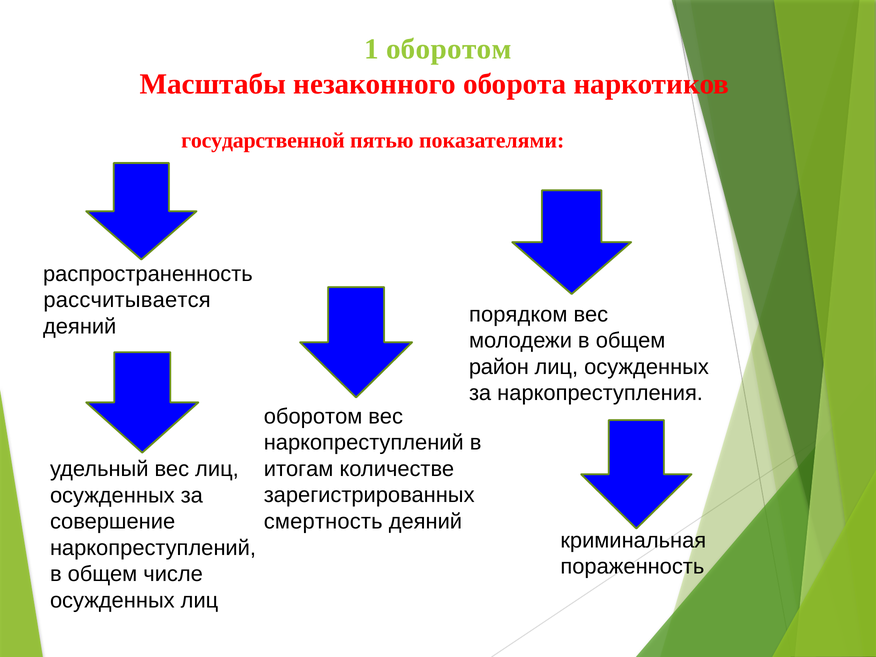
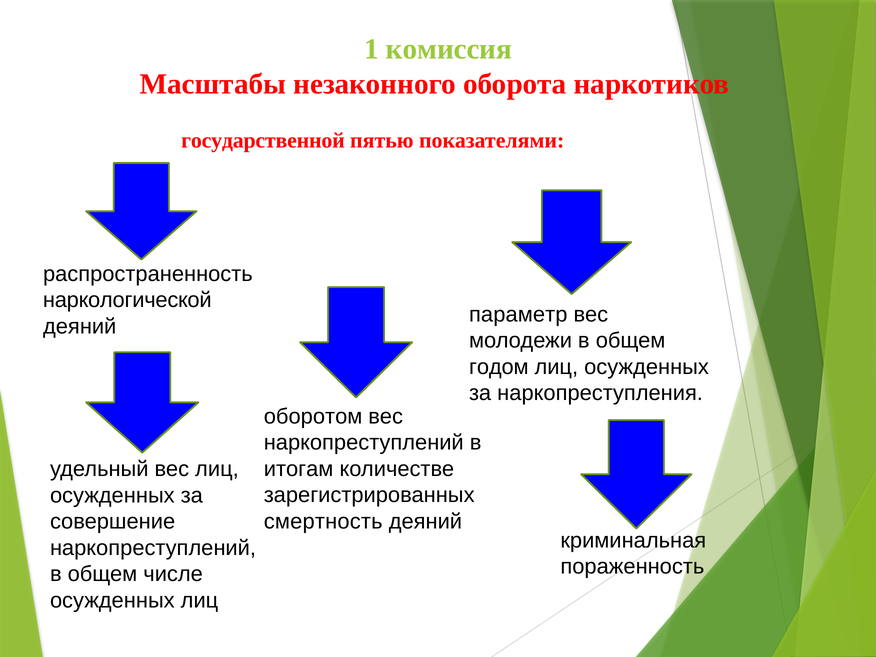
1 оборотом: оборотом -> комиссия (449, 49)
рассчитывается: рассчитывается -> наркологической (127, 300)
порядком: порядком -> параметр (518, 314)
район: район -> годом (499, 367)
